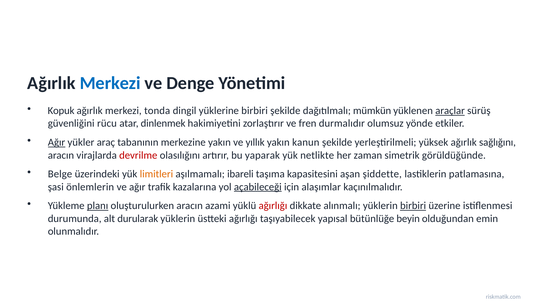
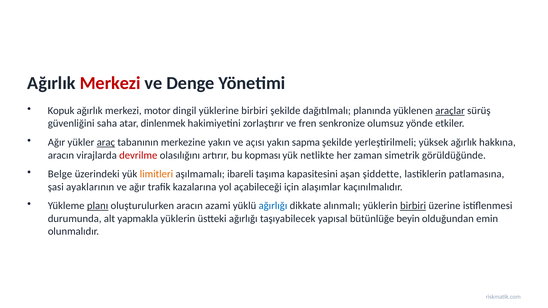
Merkezi colour: blue -> red (110, 83)
tonda: tonda -> motor (157, 111)
mümkün: mümkün -> planında (372, 111)
rücu: rücu -> saha (107, 124)
durmalıdır: durmalıdır -> senkronize (342, 124)
Ağır underline: present -> none (57, 142)
araç underline: none -> present (106, 142)
yıllık: yıllık -> açısı (255, 142)
kanun: kanun -> sapma (306, 142)
sağlığını: sağlığını -> hakkına (497, 142)
yaparak: yaparak -> kopması (263, 155)
önlemlerin: önlemlerin -> ayaklarının (90, 187)
açabileceği underline: present -> none (258, 187)
ağırlığı colour: red -> blue (273, 206)
durularak: durularak -> yapmakla (138, 219)
